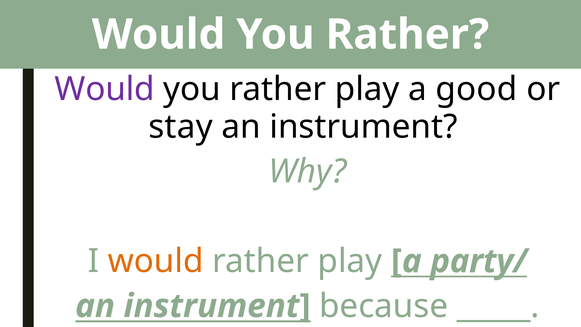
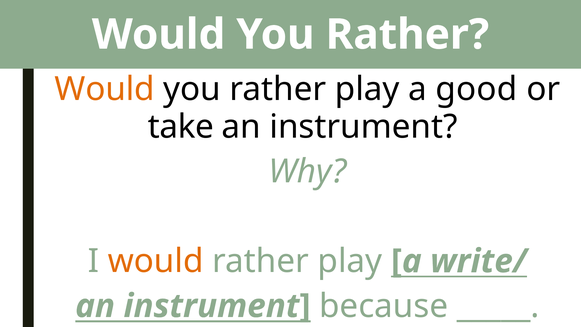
Would colour: purple -> orange (105, 89)
stay: stay -> take (181, 127)
party/: party/ -> write/ (479, 261)
